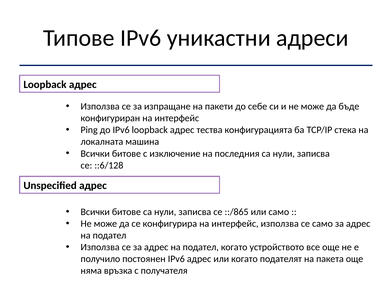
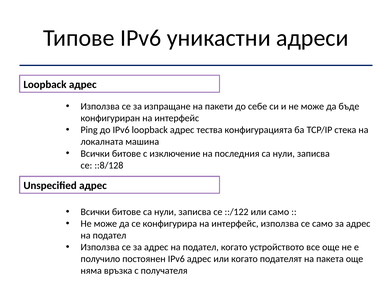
::6/128: ::6/128 -> ::8/128 (109, 165)
::/865: ::/865 -> ::/122 (237, 212)
